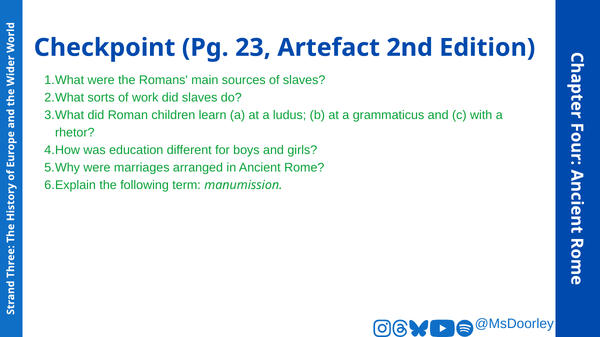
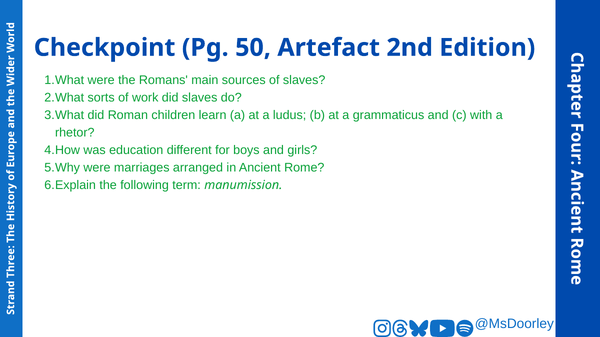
23: 23 -> 50 (253, 48)
